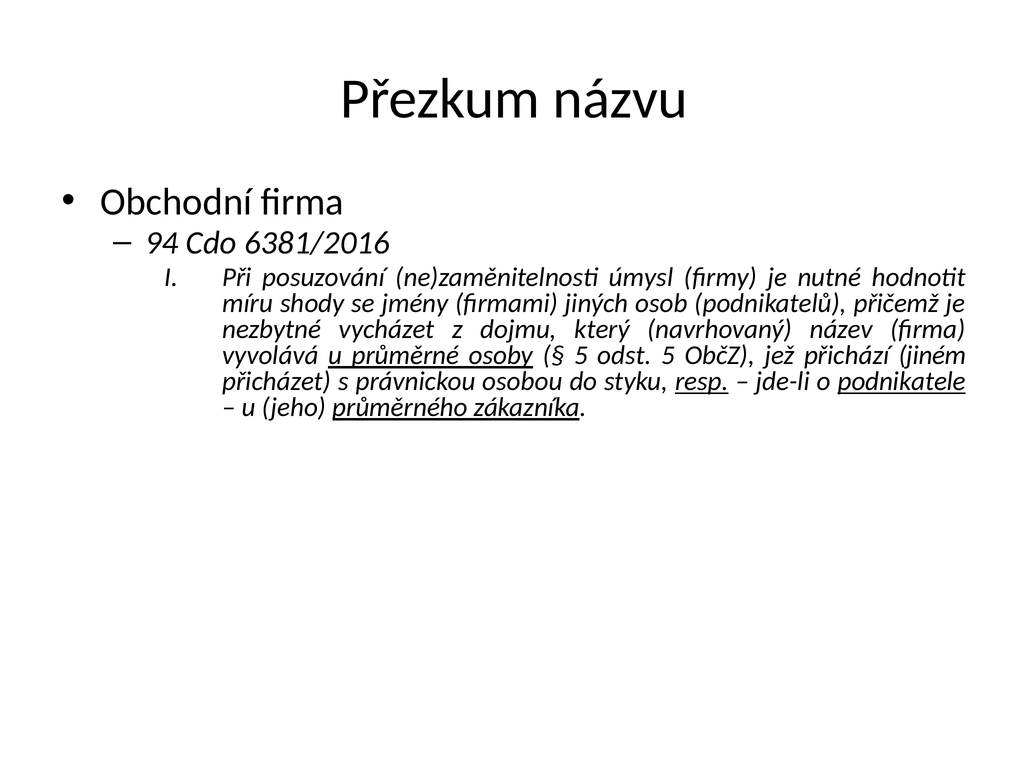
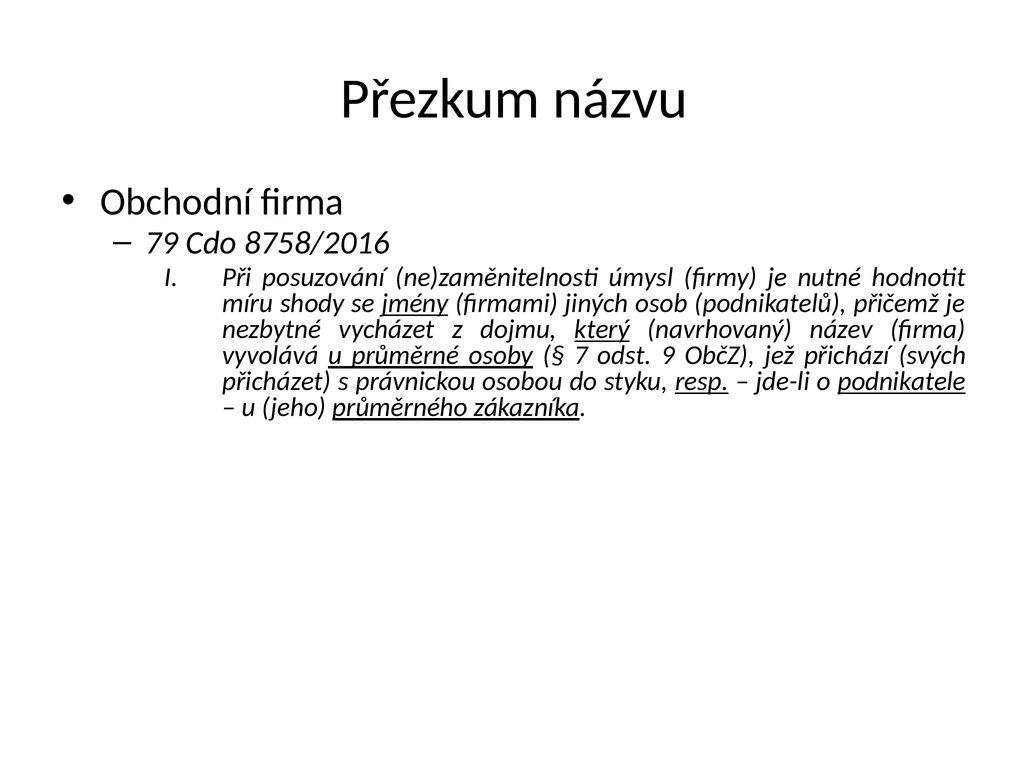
94: 94 -> 79 (162, 243)
6381/2016: 6381/2016 -> 8758/2016 (317, 243)
jmény underline: none -> present (415, 303)
který underline: none -> present (602, 329)
5: 5 -> 7 (581, 355)
odst 5: 5 -> 9 (668, 355)
jiném: jiném -> svých (932, 355)
